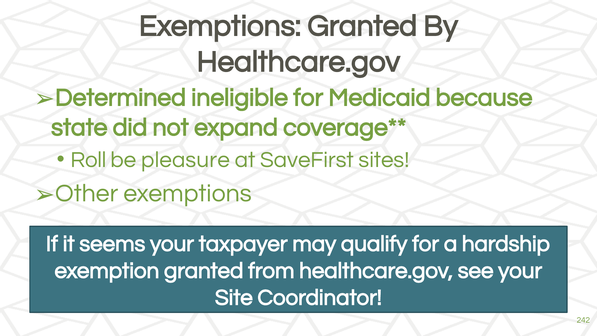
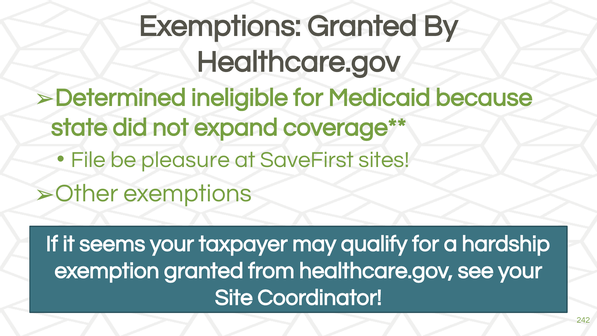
Roll: Roll -> File (88, 160)
